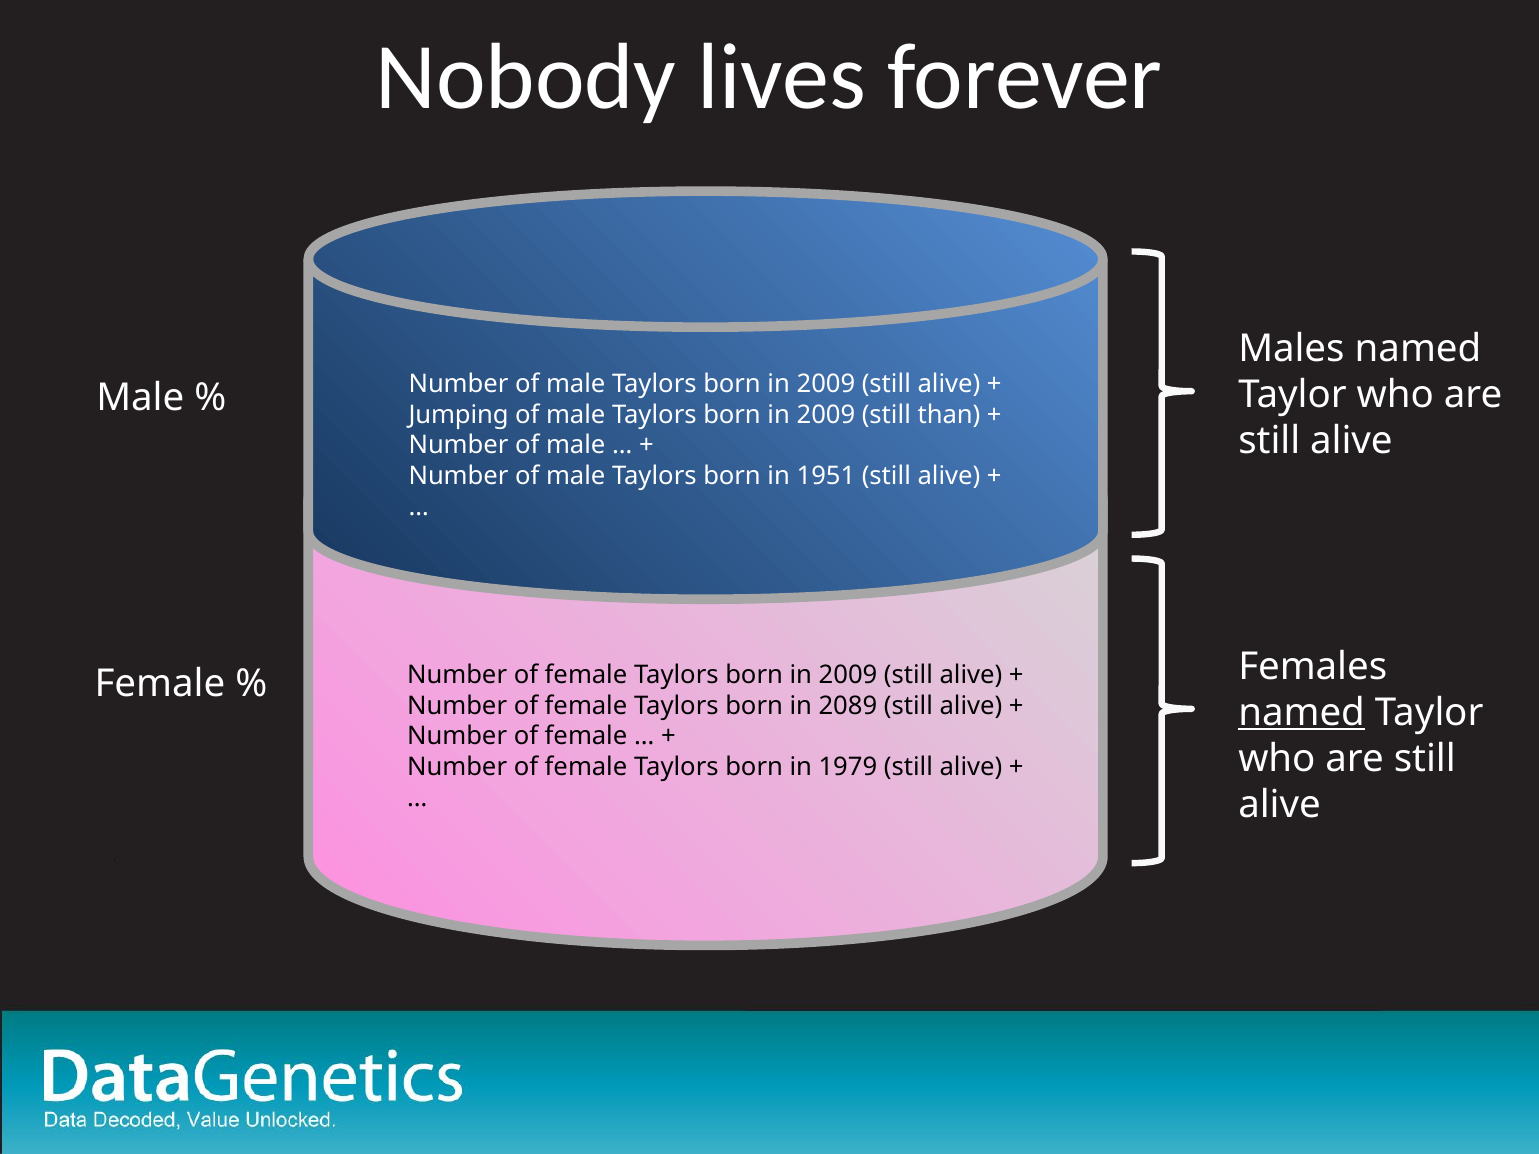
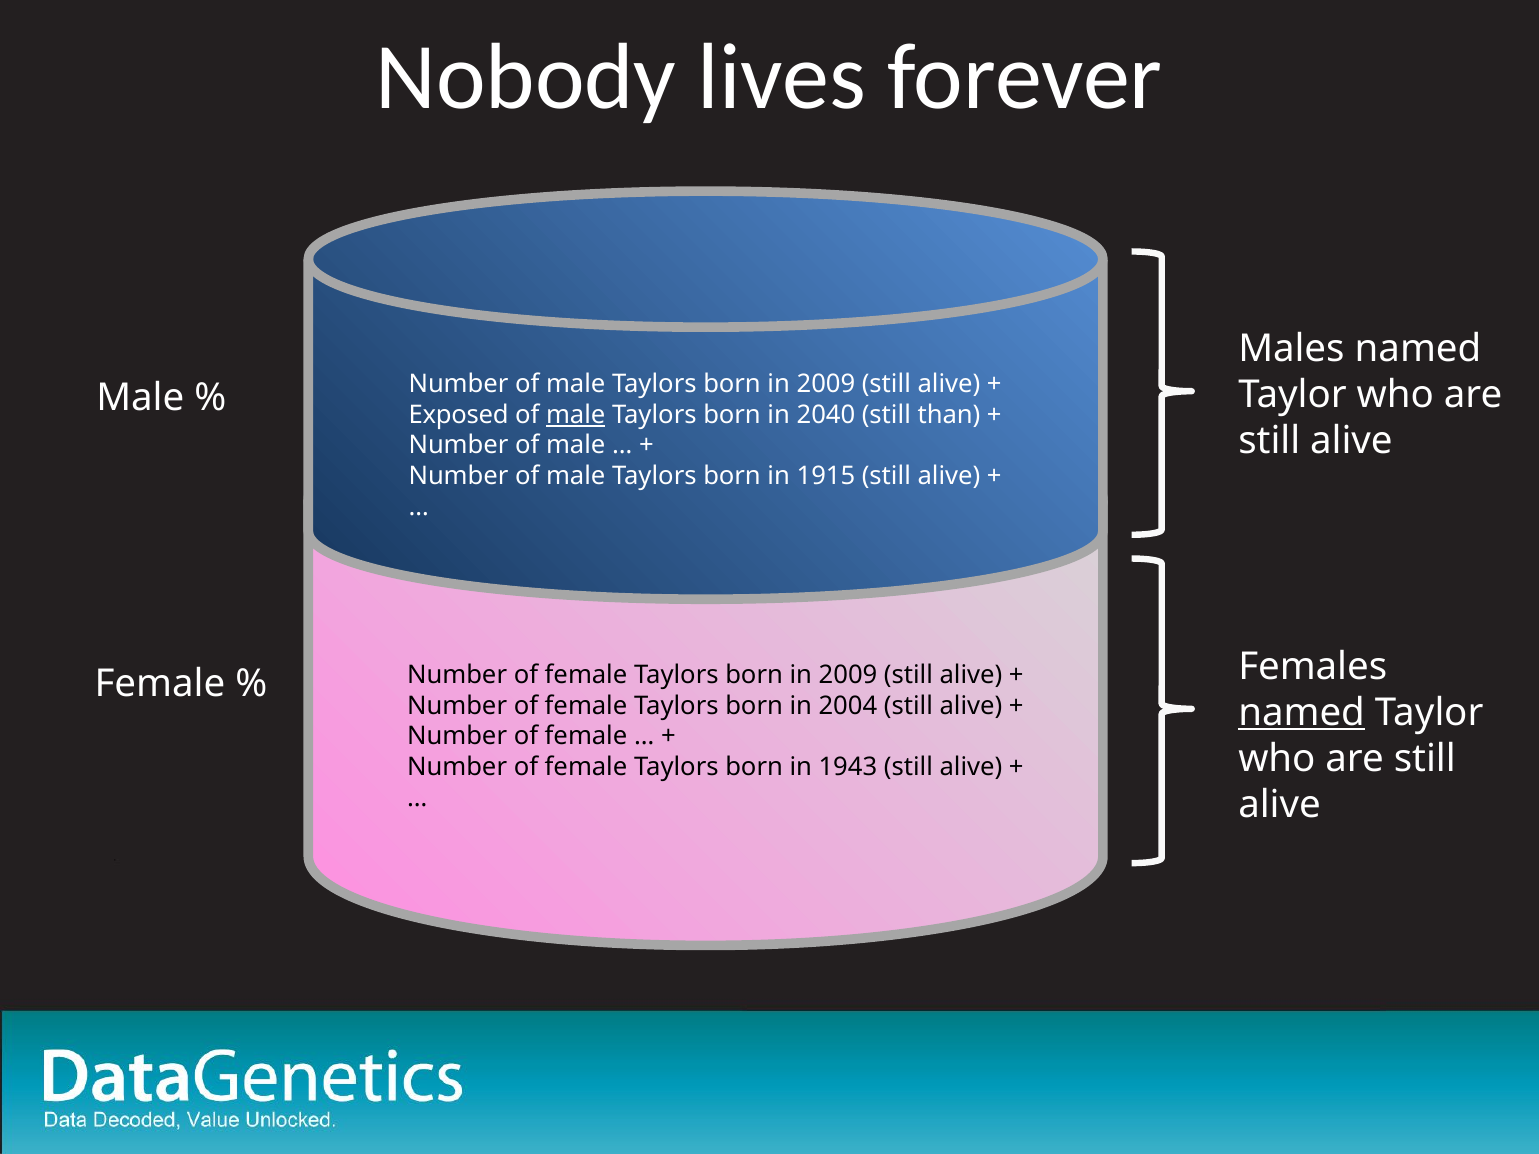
Jumping: Jumping -> Exposed (459, 415)
male underline: none -> present (576, 415)
2009: 2009 -> 2040 (826, 415)
1951: 1951 -> 1915 (826, 476)
2089: 2089 -> 2004 (848, 706)
1979: 1979 -> 1943 (848, 767)
